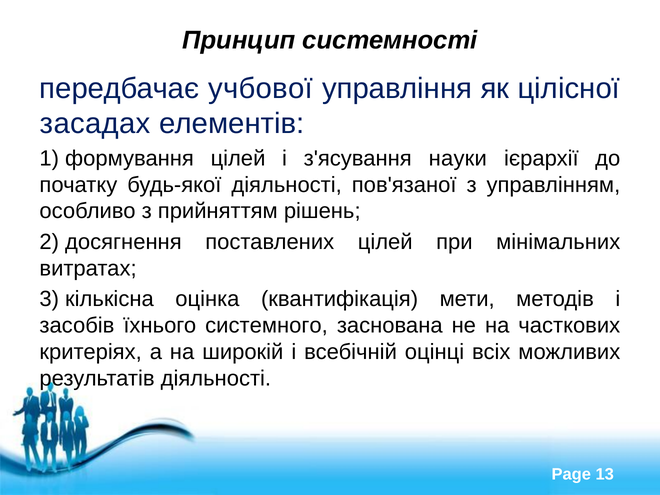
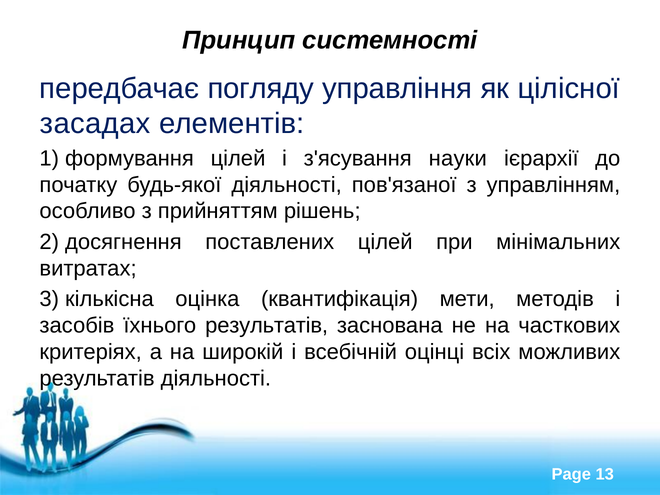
учбової: учбової -> погляду (261, 88)
їхнього системного: системного -> результатів (267, 326)
